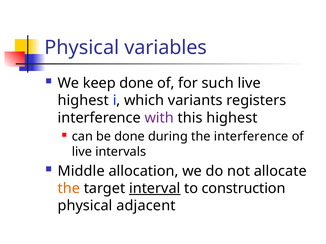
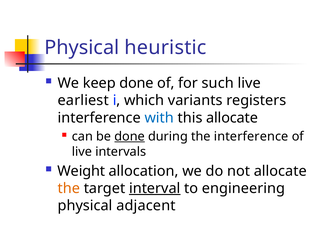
variables: variables -> heuristic (165, 48)
highest: highest -> earliest (83, 101)
with colour: purple -> blue (159, 118)
this highest: highest -> allocate (232, 118)
done underline: none -> present (130, 137)
Middle: Middle -> Weight (81, 171)
construction: construction -> engineering (243, 189)
